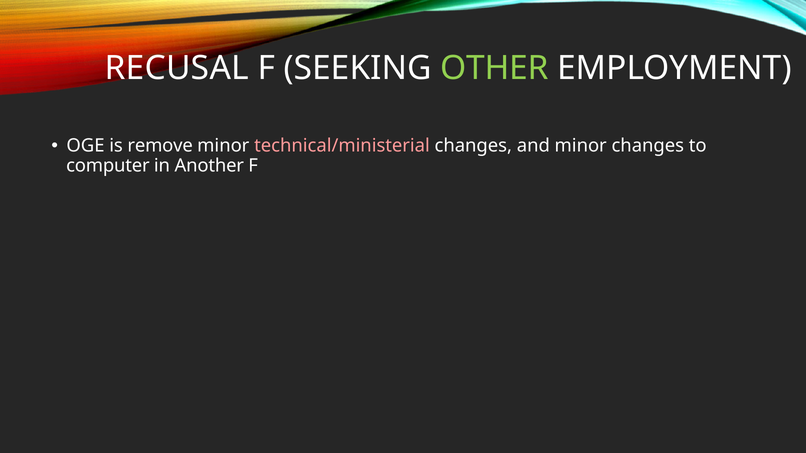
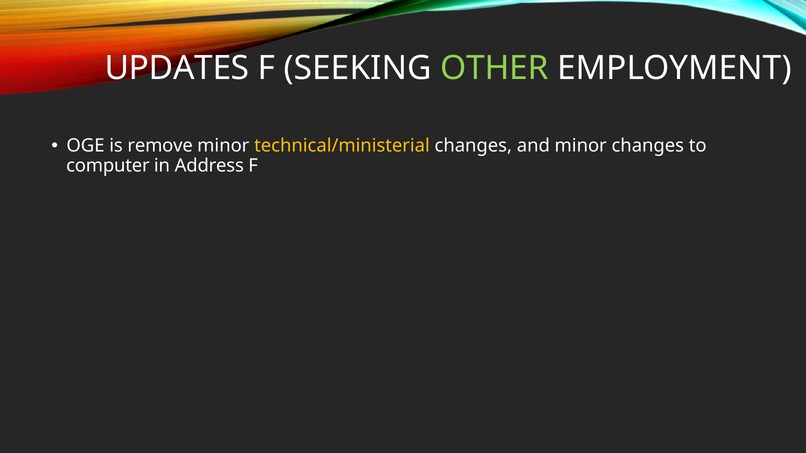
RECUSAL: RECUSAL -> UPDATES (177, 68)
technical/ministerial colour: pink -> yellow (342, 146)
Another: Another -> Address (209, 166)
